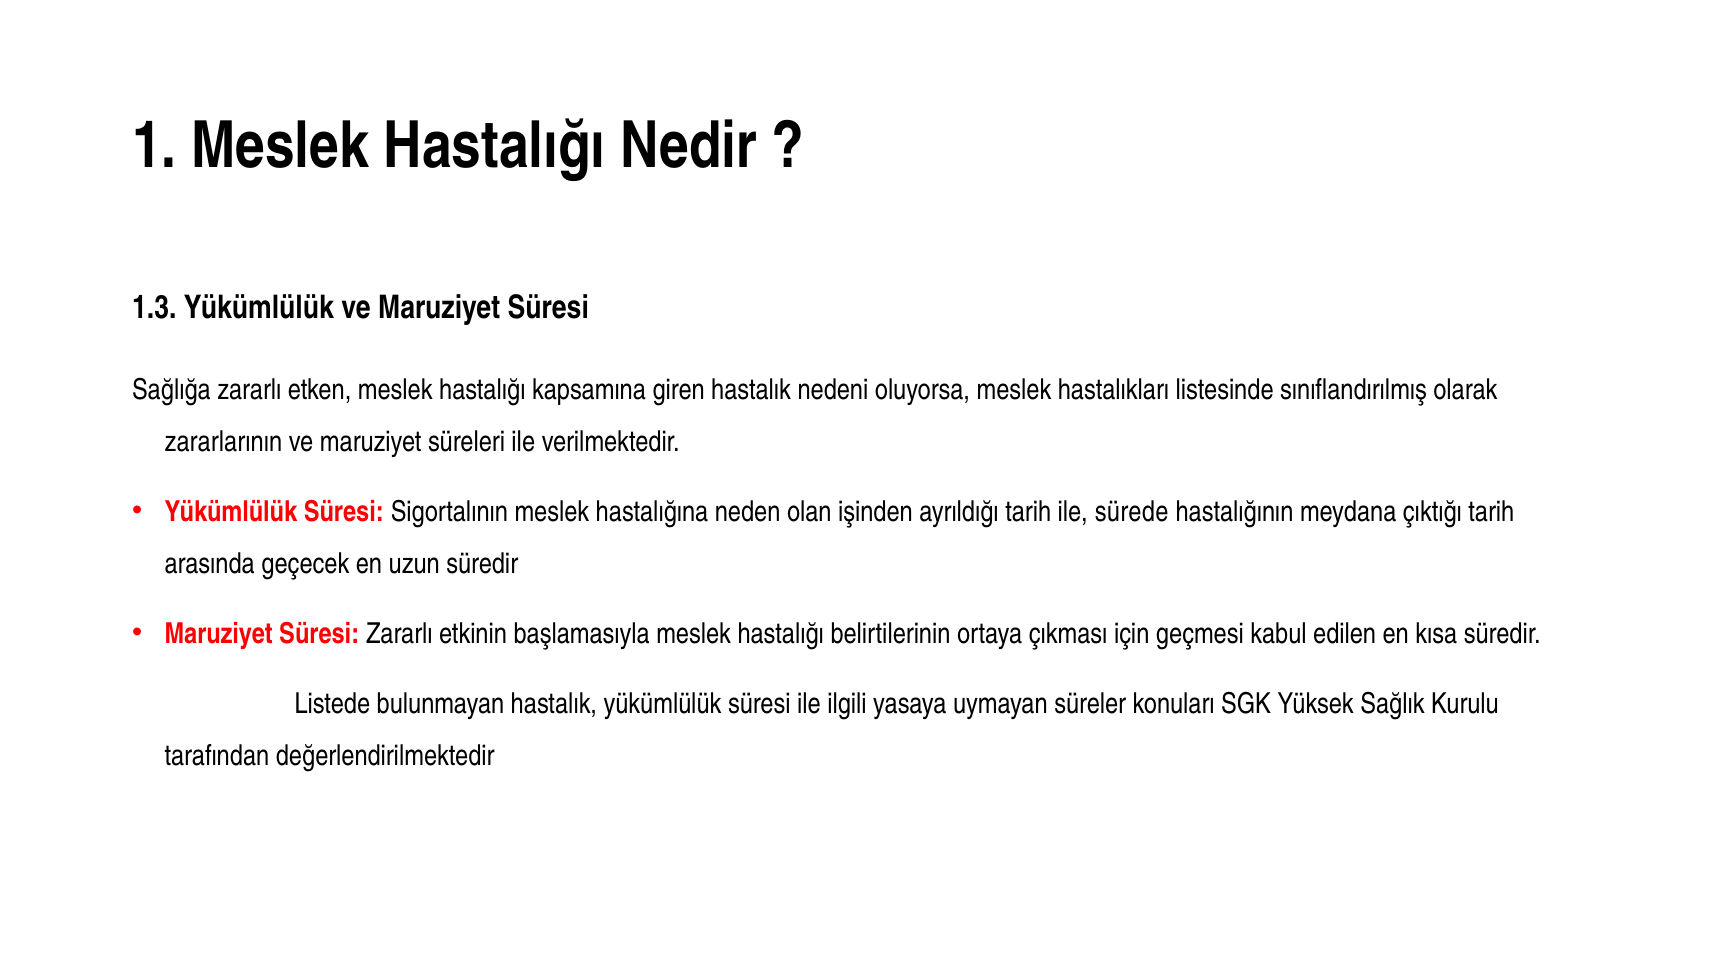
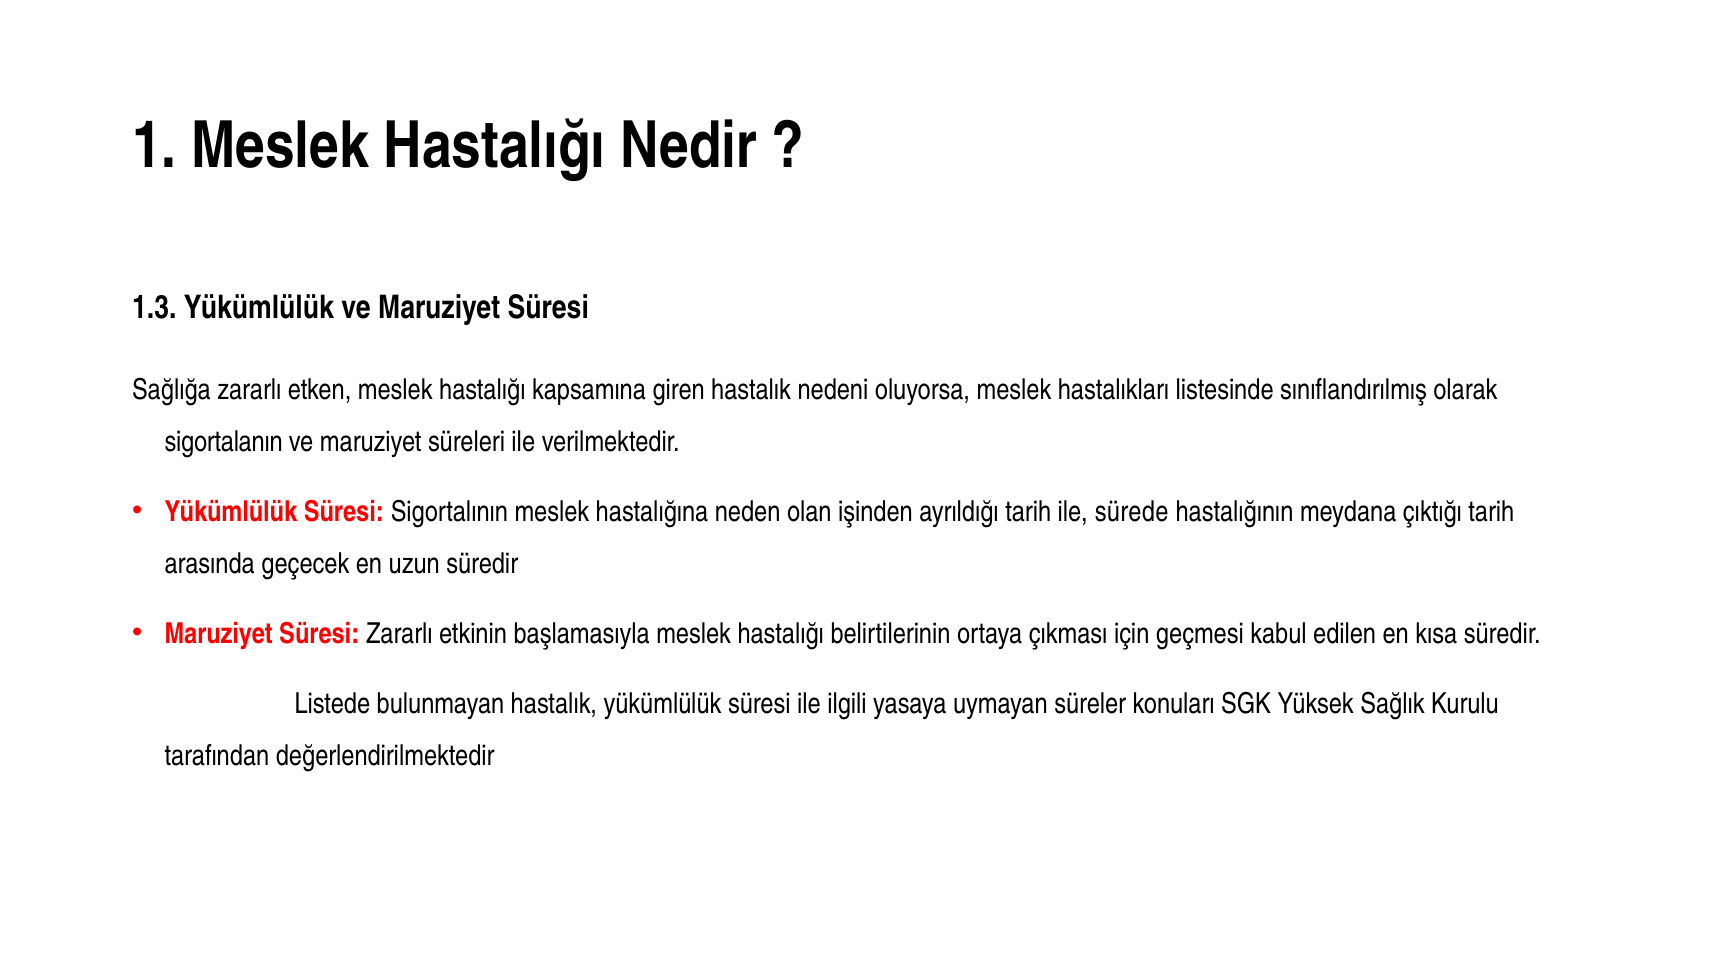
zararlarının: zararlarının -> sigortalanın (224, 442)
